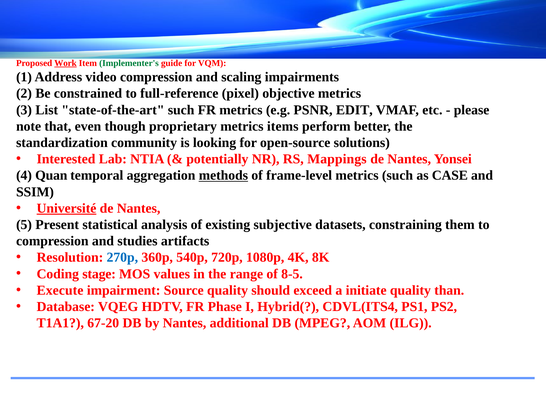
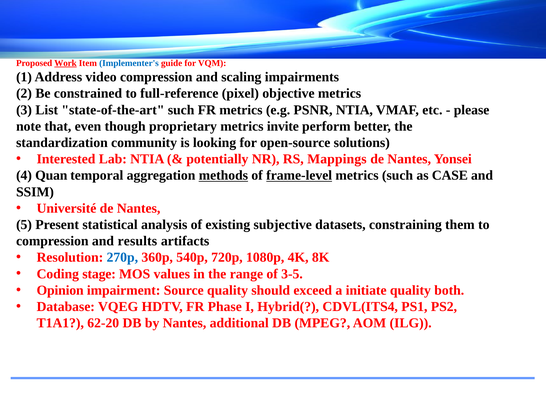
Implementer's colour: green -> blue (129, 63)
PSNR EDIT: EDIT -> NTIA (354, 110)
items: items -> invite (283, 126)
frame-level underline: none -> present (299, 175)
Université underline: present -> none (66, 208)
studies: studies -> results (137, 241)
8-5: 8-5 -> 3-5 (292, 274)
Execute: Execute -> Opinion (60, 290)
than: than -> both (449, 290)
67-20: 67-20 -> 62-20 (103, 323)
